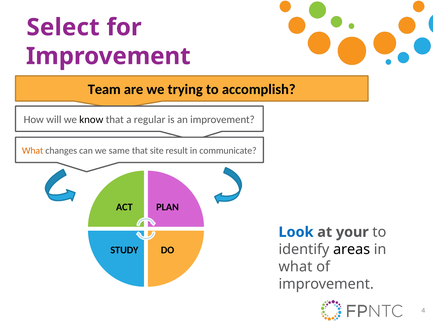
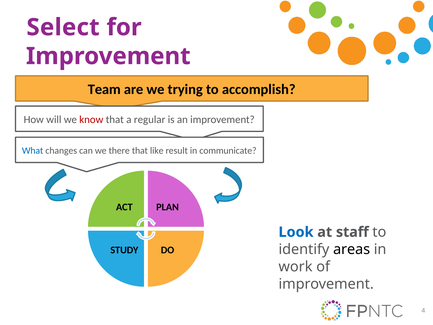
know colour: black -> red (91, 119)
What colour: orange -> blue (33, 150)
same: same -> there (119, 150)
site: site -> like (157, 150)
your: your -> staff (352, 232)
what: what -> work (295, 267)
